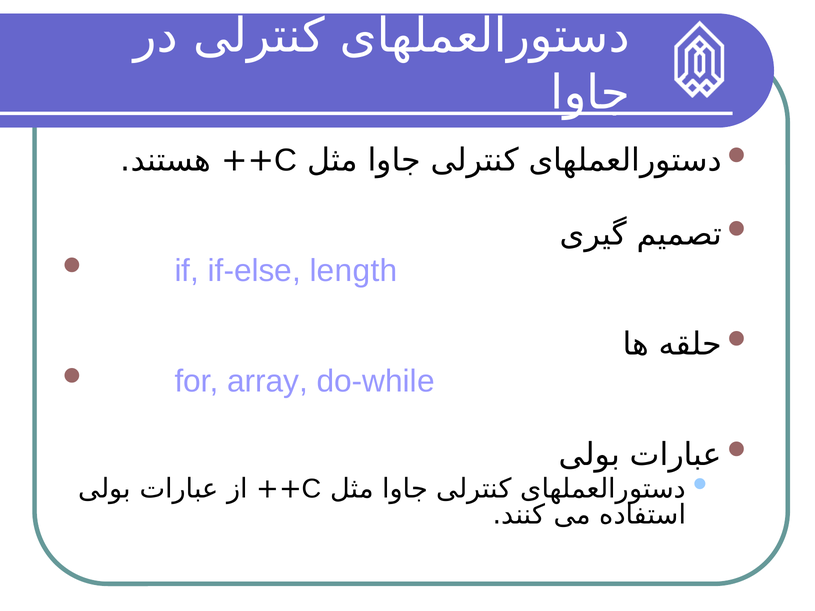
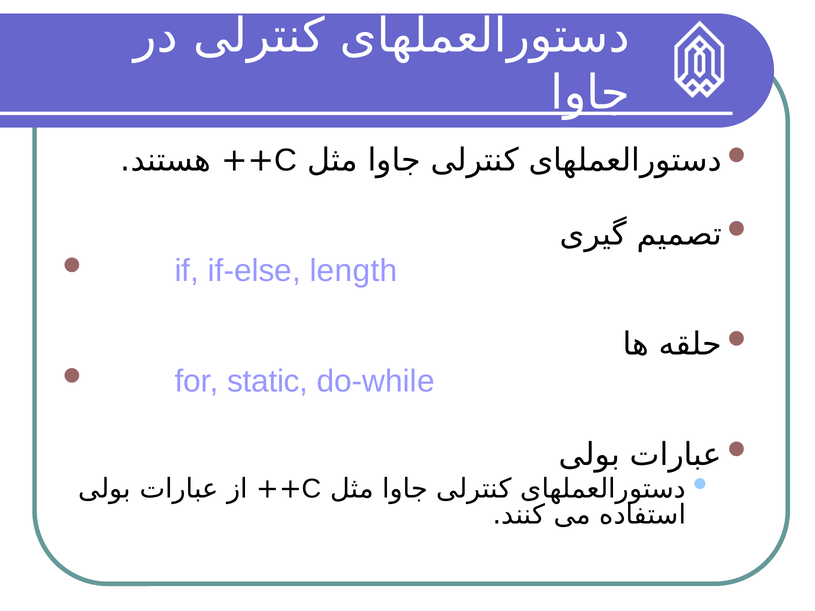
array: array -> static (268, 381)
